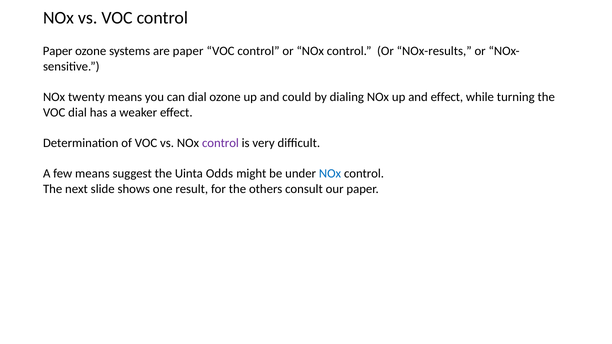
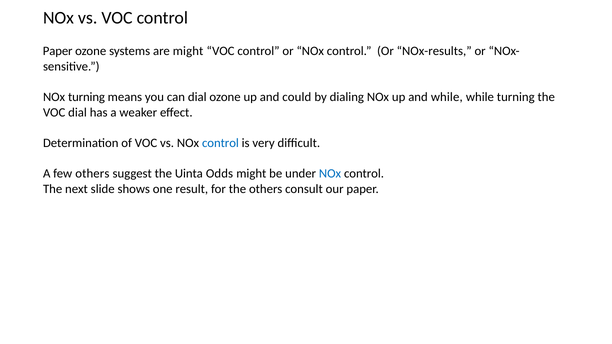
are paper: paper -> might (188, 51)
NOx twenty: twenty -> turning (86, 97)
and effect: effect -> while (447, 97)
control colour: purple -> blue (220, 143)
few means: means -> others (92, 174)
